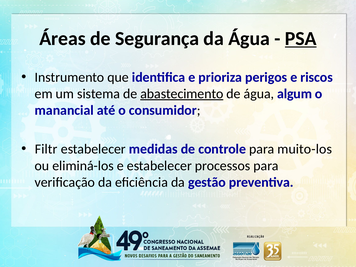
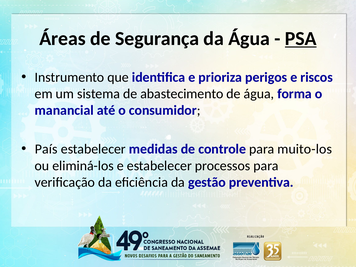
abastecimento underline: present -> none (182, 94)
algum: algum -> forma (295, 94)
Filtr: Filtr -> País (46, 149)
